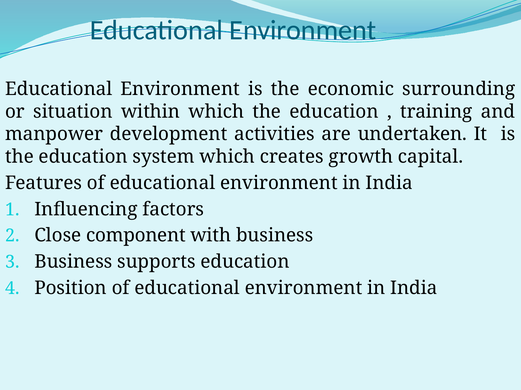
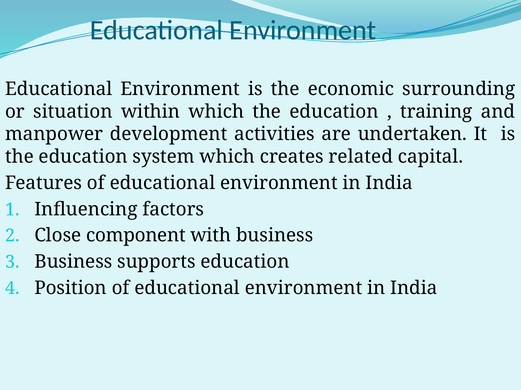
growth: growth -> related (361, 157)
